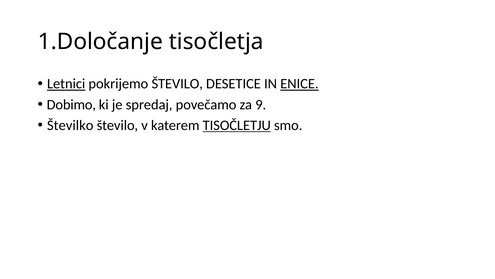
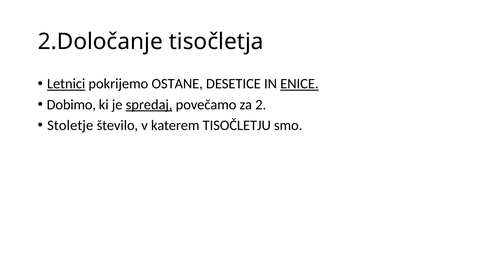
1.Določanje: 1.Določanje -> 2.Določanje (100, 42)
pokrijemo ŠTEVILO: ŠTEVILO -> OSTANE (177, 84)
spredaj underline: none -> present (149, 104)
9: 9 -> 2 (261, 104)
Številko: Številko -> Stoletje (70, 125)
TISOČLETJU underline: present -> none (237, 125)
